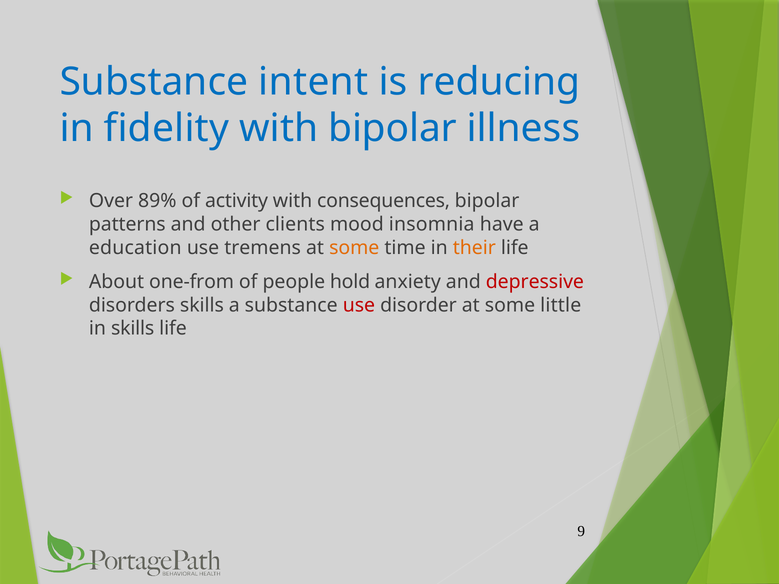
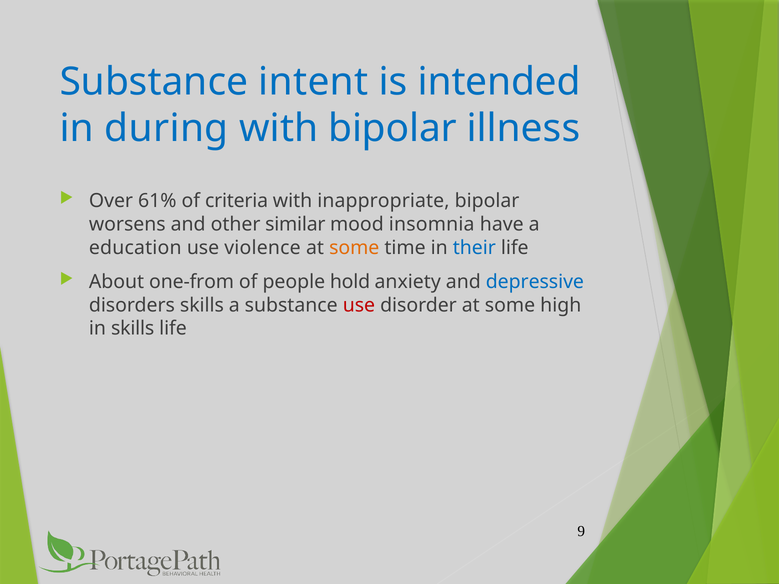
reducing: reducing -> intended (499, 82)
fidelity: fidelity -> during (166, 129)
89%: 89% -> 61% (157, 201)
activity: activity -> criteria (237, 201)
consequences: consequences -> inappropriate (383, 201)
patterns: patterns -> worsens (127, 224)
clients: clients -> similar (295, 224)
tremens: tremens -> violence (263, 248)
their colour: orange -> blue (474, 248)
depressive colour: red -> blue (535, 282)
little: little -> high (561, 305)
